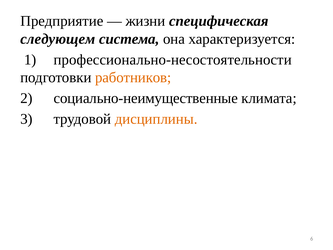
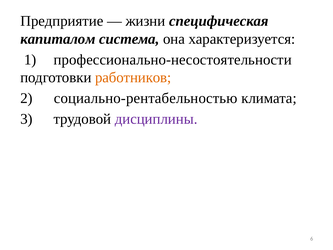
следующем: следующем -> капиталом (58, 39)
социально-неимущественные: социально-неимущественные -> социально-рентабельностью (146, 98)
дисциплины colour: orange -> purple (156, 119)
